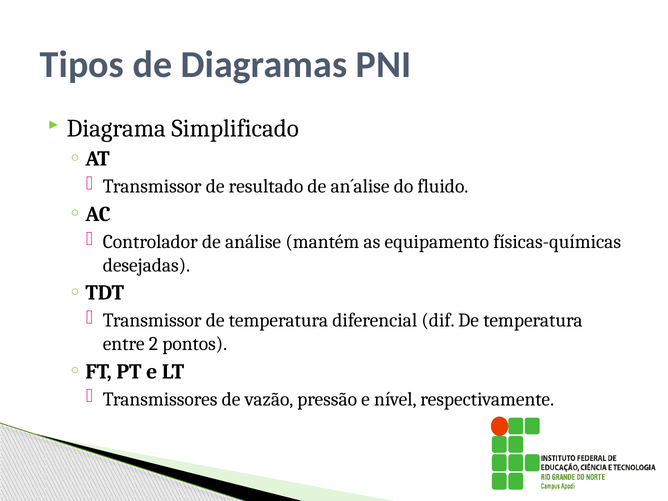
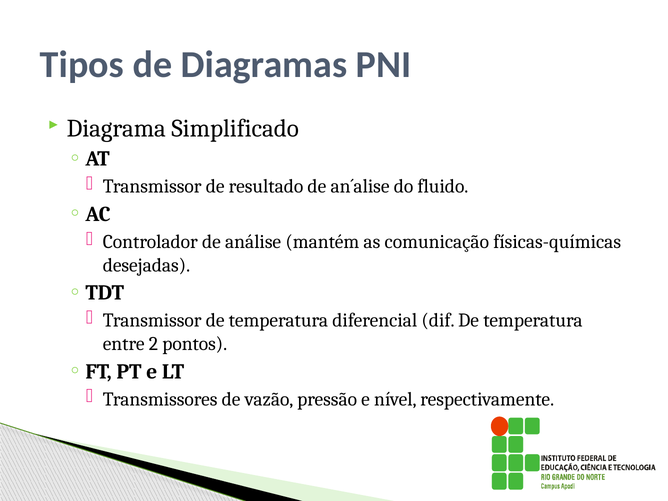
equipamento: equipamento -> comunicação (437, 242)
